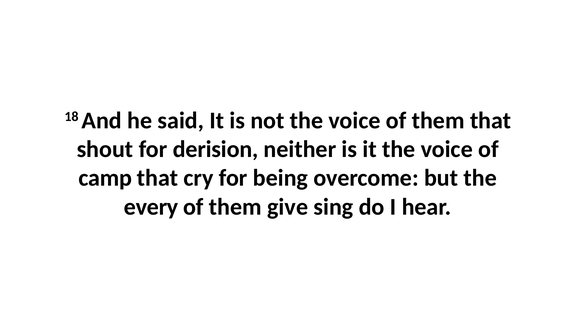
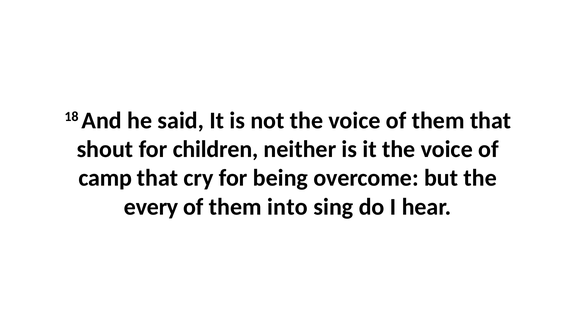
derision: derision -> children (216, 149)
give: give -> into (288, 207)
